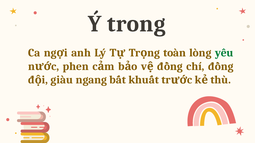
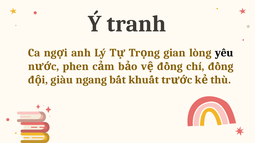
trong: trong -> tranh (136, 24)
toàn: toàn -> gian (175, 53)
yêu colour: green -> black (224, 53)
